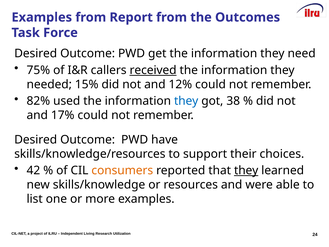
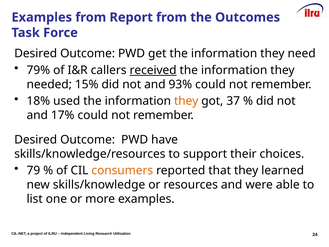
75%: 75% -> 79% (38, 70)
12%: 12% -> 93% (180, 84)
82%: 82% -> 18% (38, 101)
they colour: blue -> orange (186, 101)
38: 38 -> 37 (233, 101)
42: 42 -> 79 (33, 170)
they underline: present -> none (246, 170)
